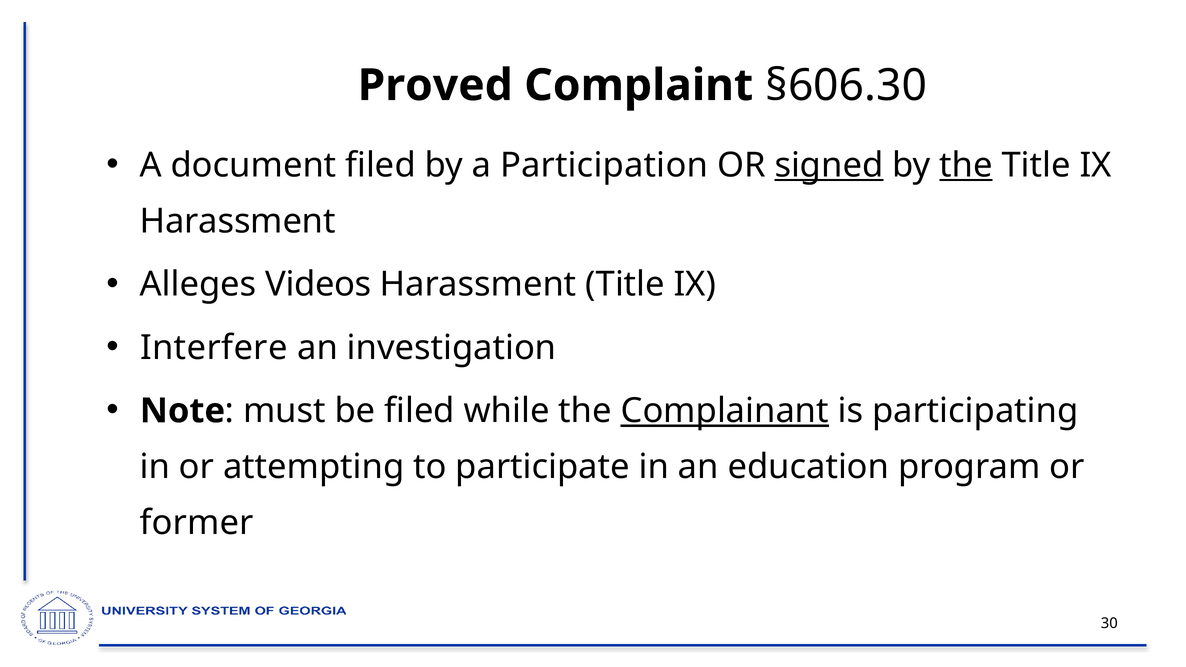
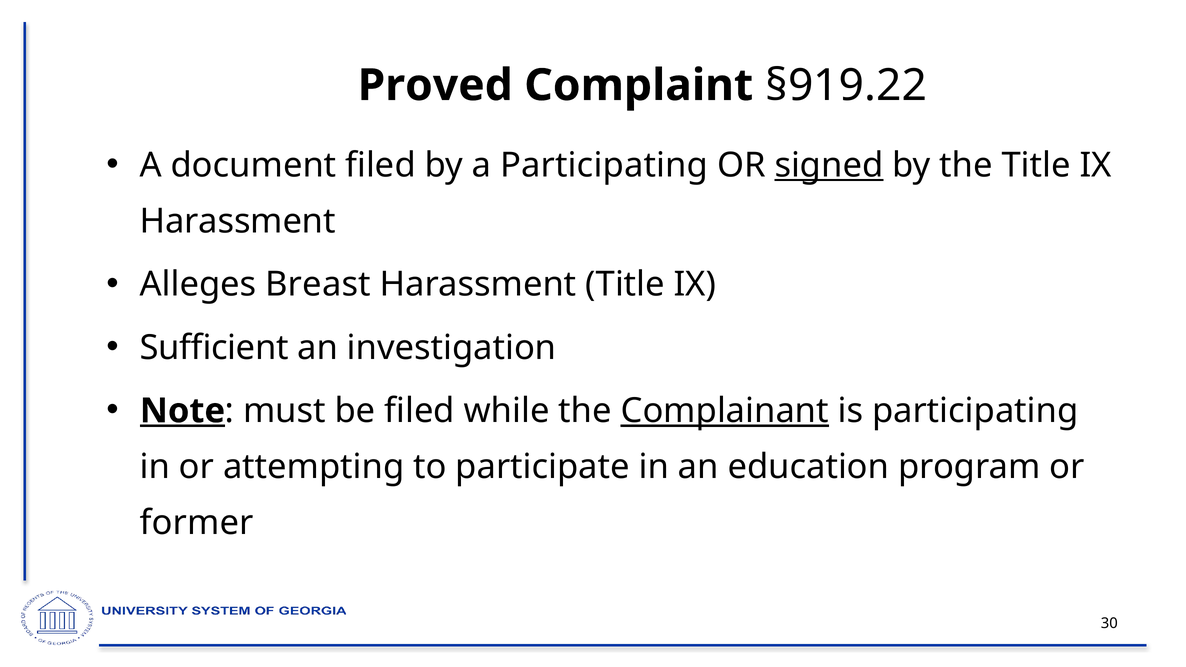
§606.30: §606.30 -> §919.22 (846, 85)
a Participation: Participation -> Participating (604, 165)
the underline: present -> none (966, 165)
Videos: Videos -> Breast (318, 285)
Interfere: Interfere -> Sufficient (214, 348)
Note underline: none -> present (182, 411)
